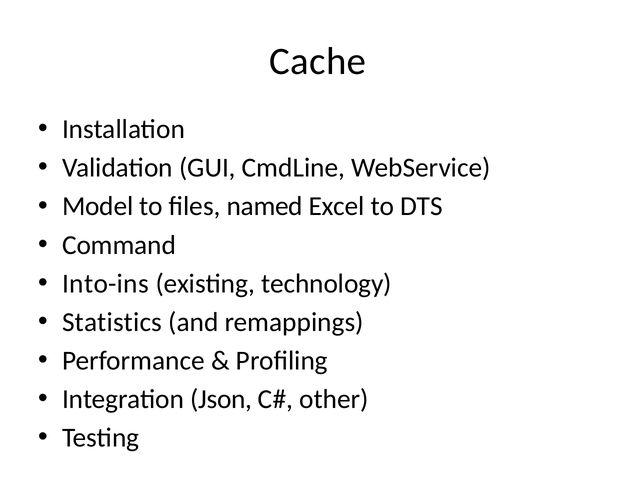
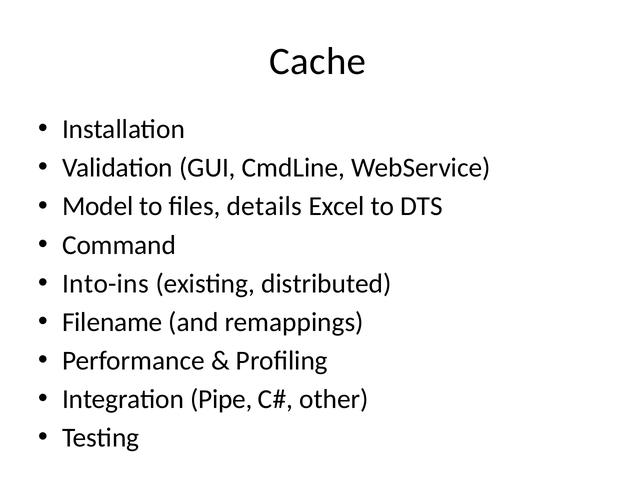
named: named -> details (264, 206)
technology: technology -> distributed (326, 284)
Statistics: Statistics -> Filename (112, 322)
Json: Json -> Pipe (221, 399)
